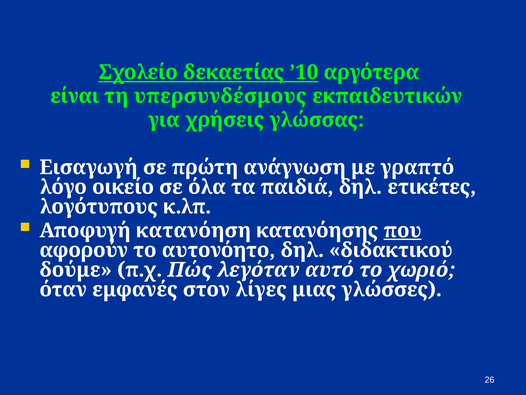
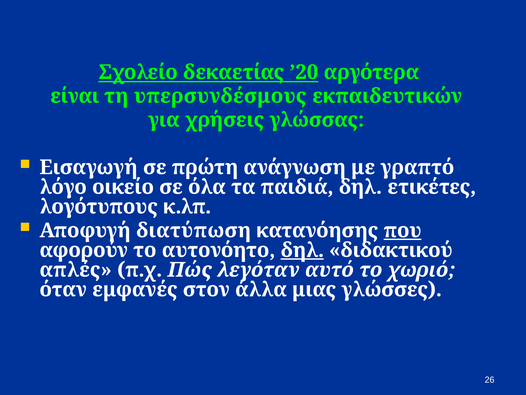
’10: ’10 -> ’20 (304, 72)
κατανόηση: κατανόηση -> διατύπωση (193, 230)
δηλ underline: none -> present (302, 250)
δούμε: δούμε -> απλές (76, 270)
λίγες: λίγες -> άλλα (261, 289)
